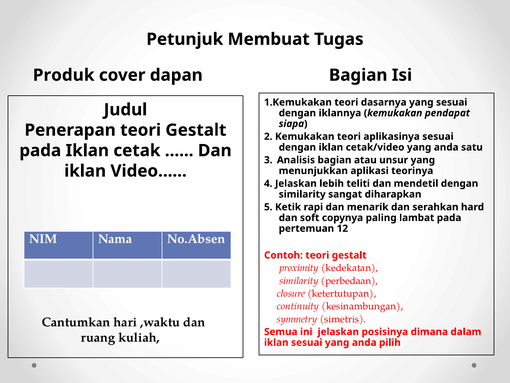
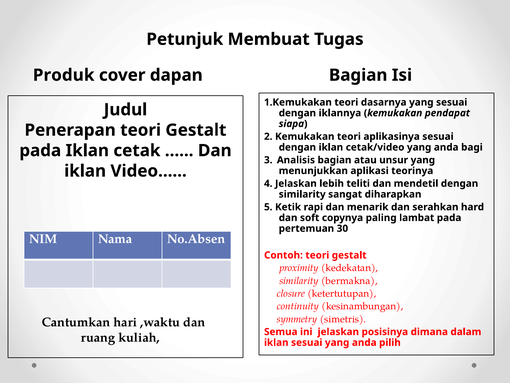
satu: satu -> bagi (472, 147)
12: 12 -> 30 (342, 228)
perbedaan: perbedaan -> bermakna (349, 280)
